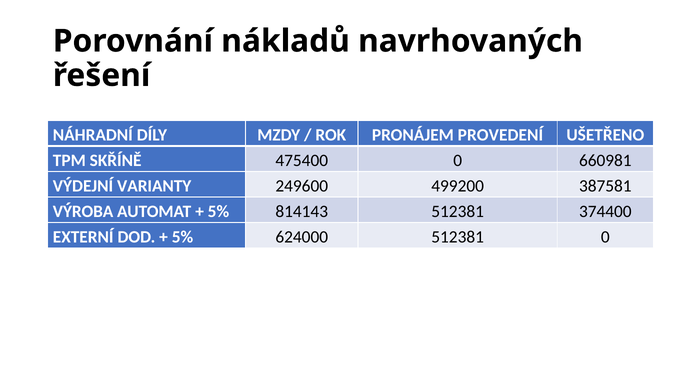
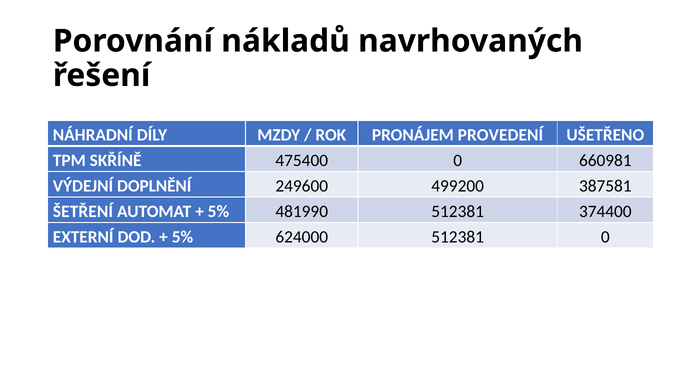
VARIANTY: VARIANTY -> DOPLNĚNÍ (154, 186)
VÝROBA: VÝROBA -> ŠETŘENÍ (83, 211)
814143: 814143 -> 481990 (302, 211)
